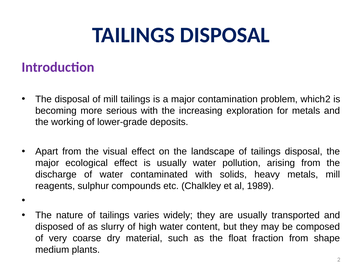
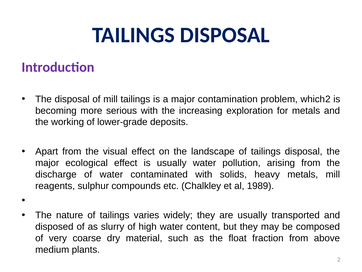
shape: shape -> above (327, 238)
